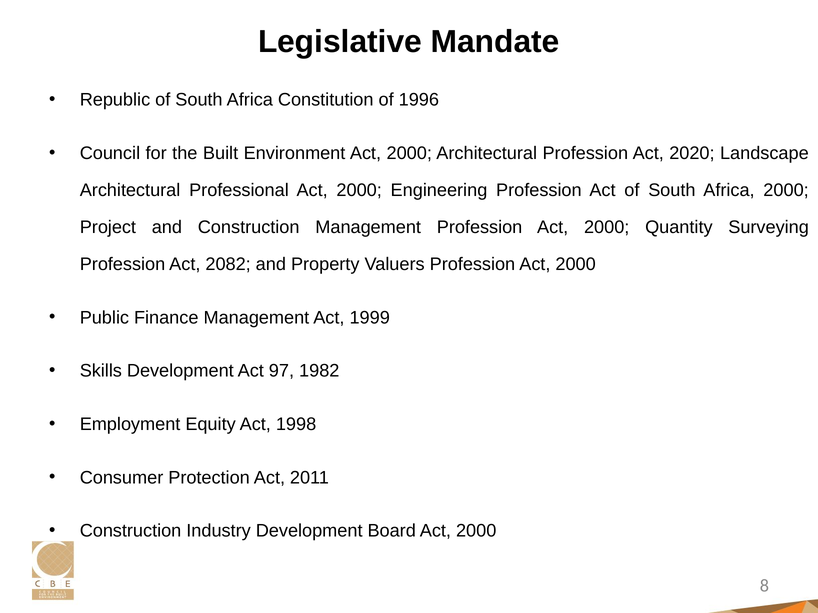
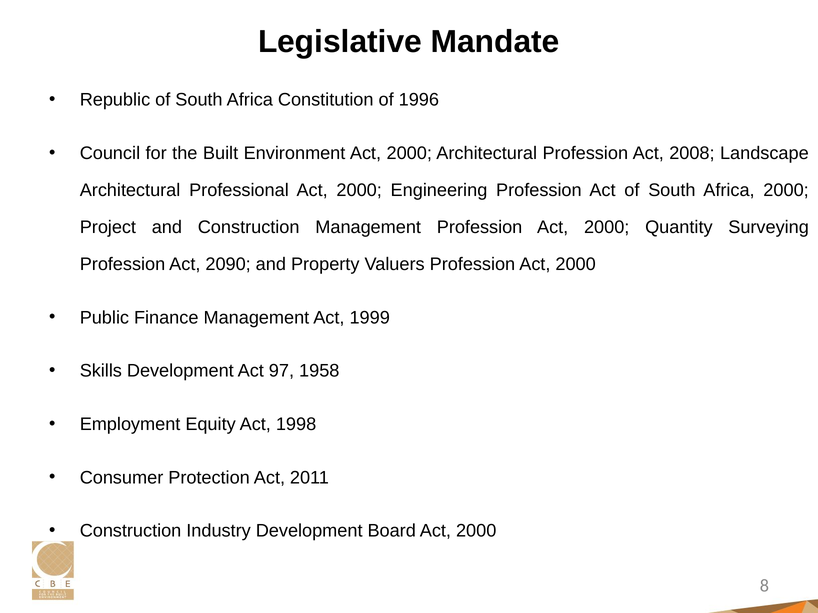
2020: 2020 -> 2008 (692, 153)
2082: 2082 -> 2090 (228, 264)
1982: 1982 -> 1958 (319, 371)
